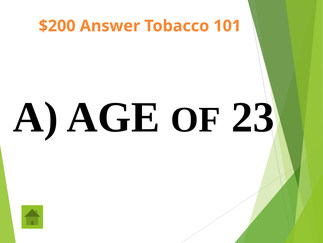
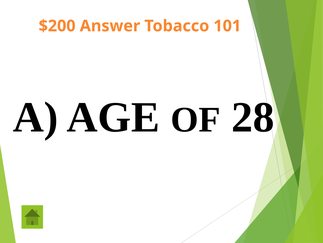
23: 23 -> 28 (253, 117)
